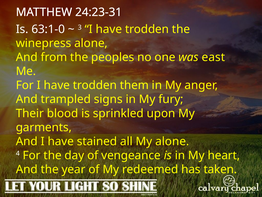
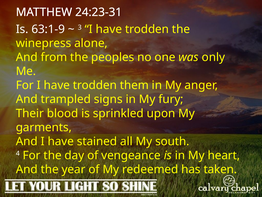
63:1-0: 63:1-0 -> 63:1-9 (48, 29)
east: east -> only (213, 57)
My alone: alone -> south (172, 141)
